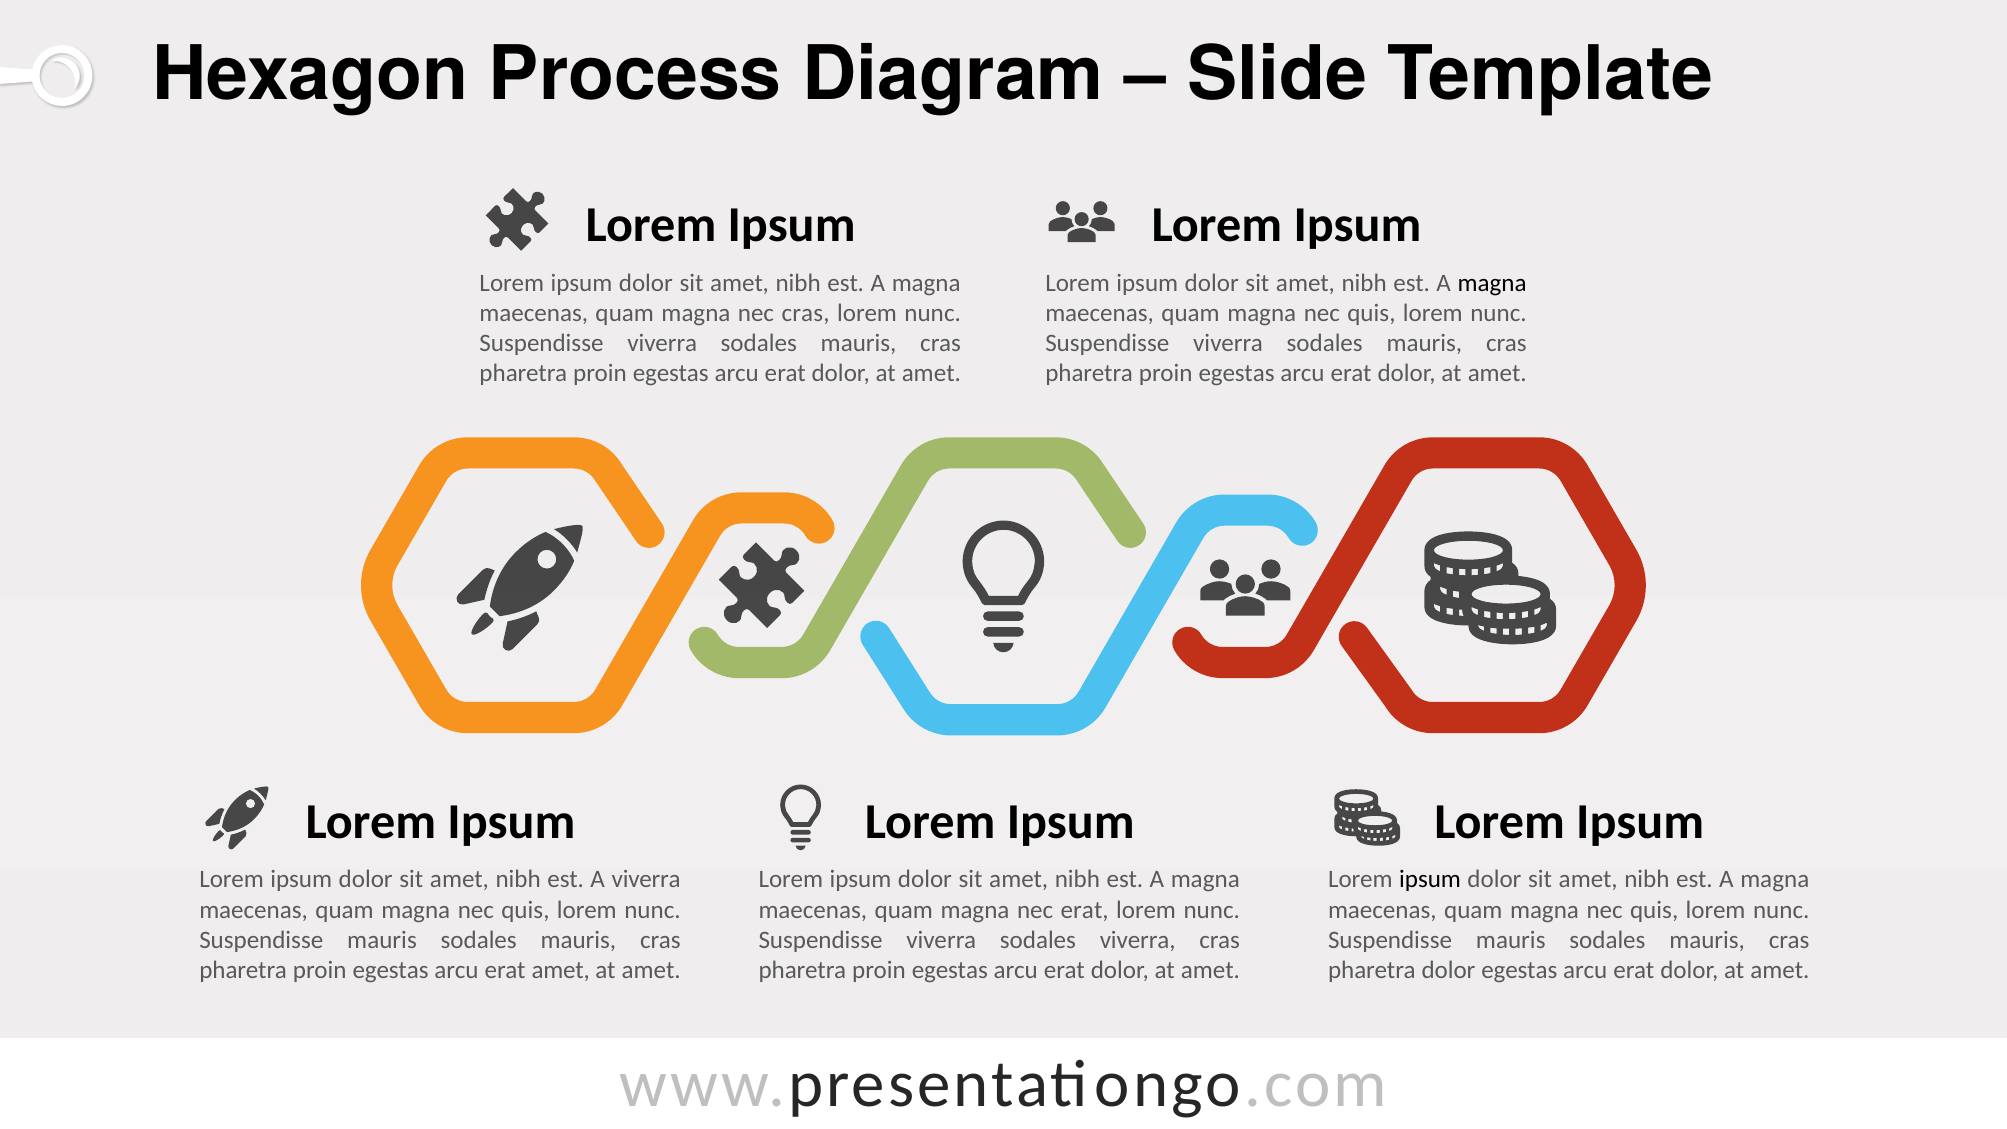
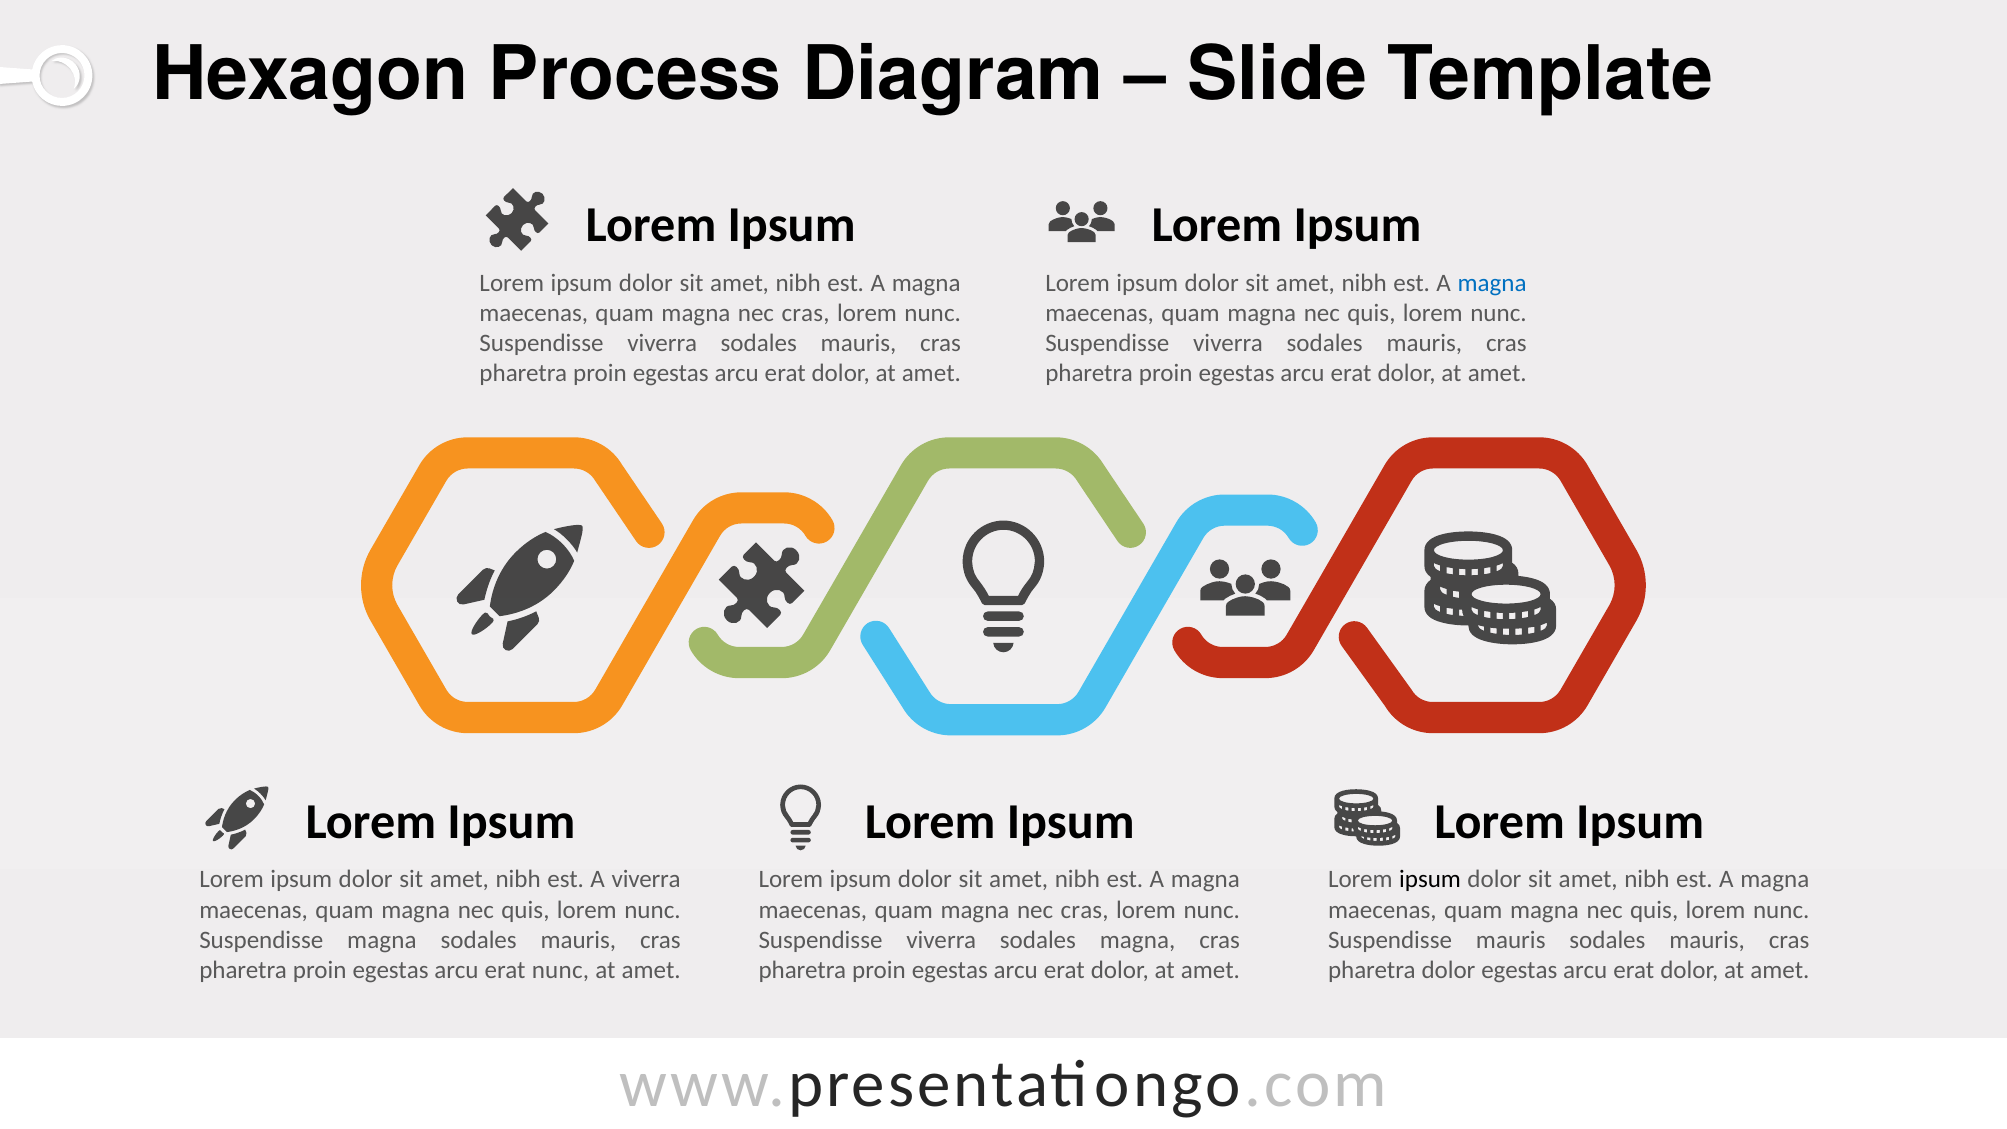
magna colour: black -> blue (1492, 283)
erat: erat -> cras (1085, 910)
mauris: mauris -> magna (382, 940)
sodales viverra: viverra -> magna (1138, 940)
erat amet: amet -> nunc (560, 970)
